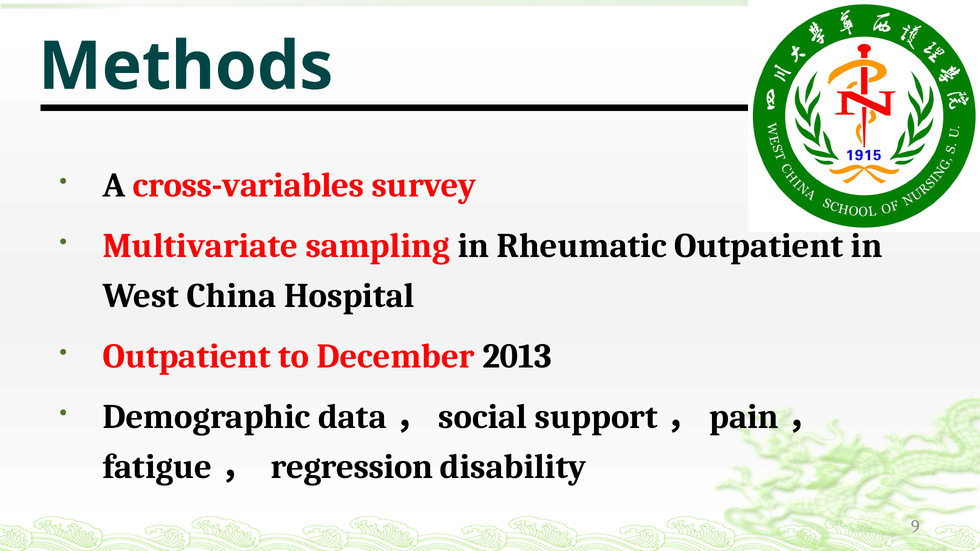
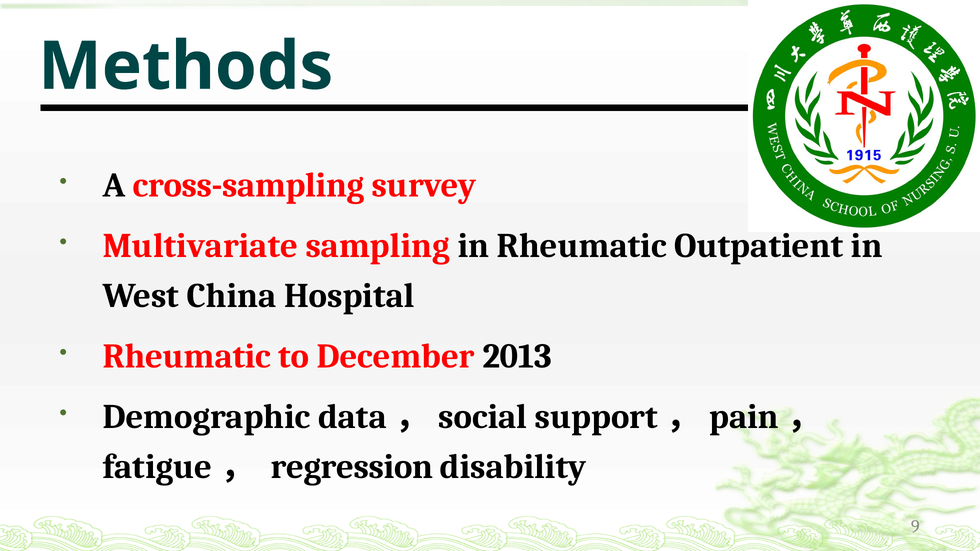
cross-variables: cross-variables -> cross-sampling (249, 186)
Outpatient: Outpatient -> Rheumatic (187, 357)
